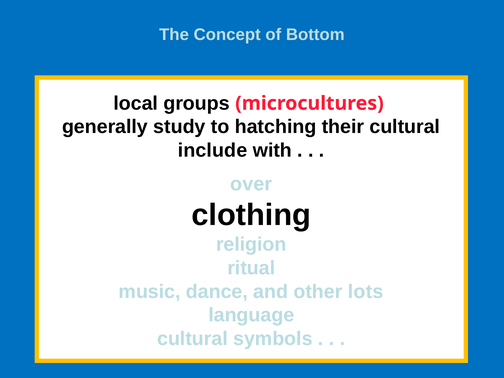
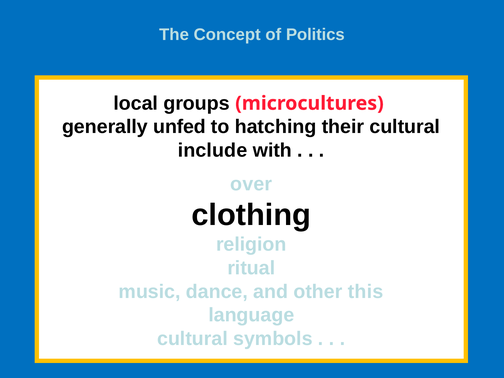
Bottom: Bottom -> Politics (315, 35)
study: study -> unfed (180, 127)
lots: lots -> this (366, 292)
